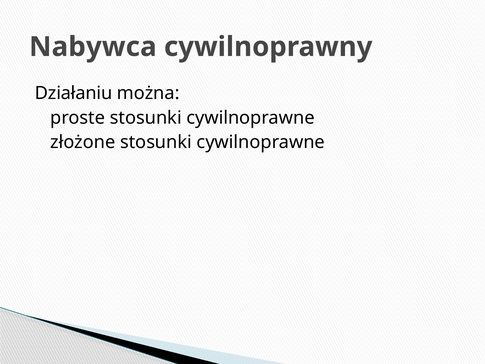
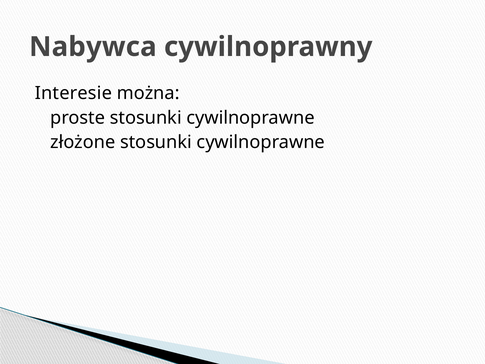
Działaniu: Działaniu -> Interesie (73, 93)
